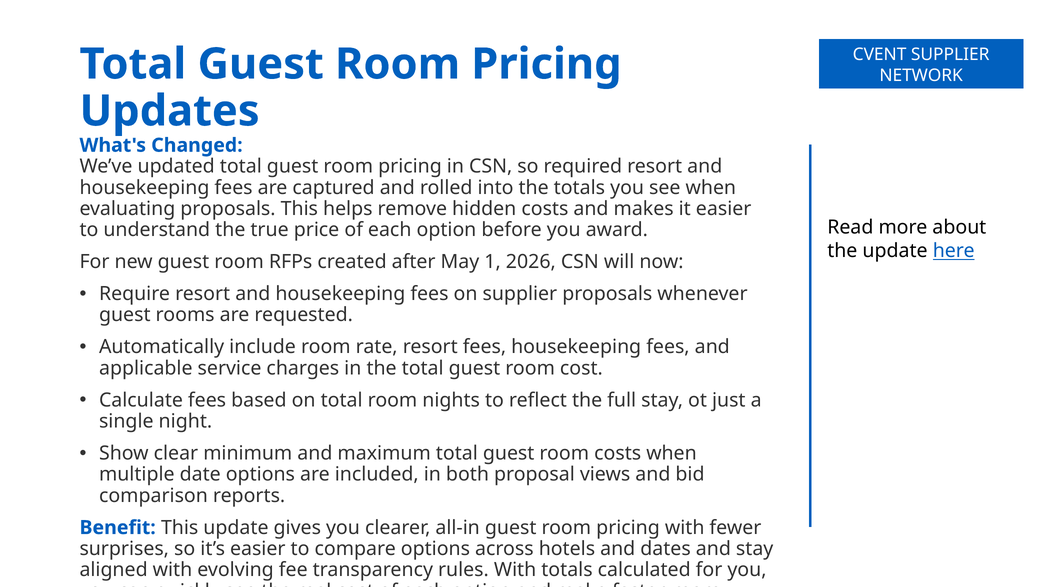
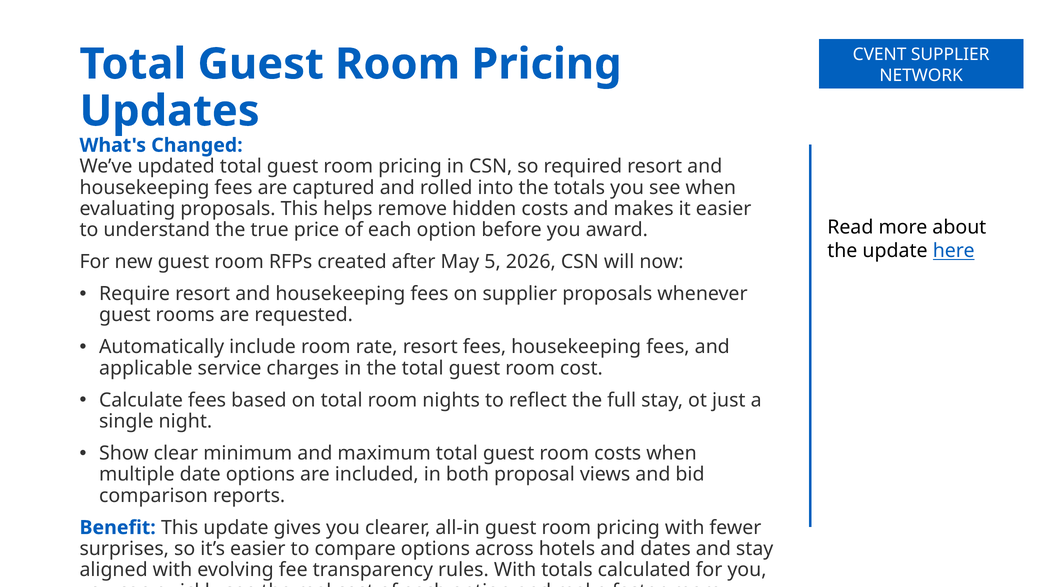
1: 1 -> 5 (493, 262)
